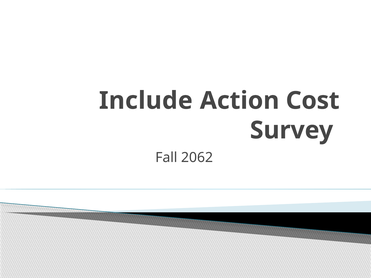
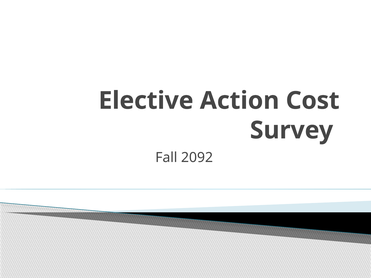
Include: Include -> Elective (146, 101)
2062: 2062 -> 2092 (197, 158)
